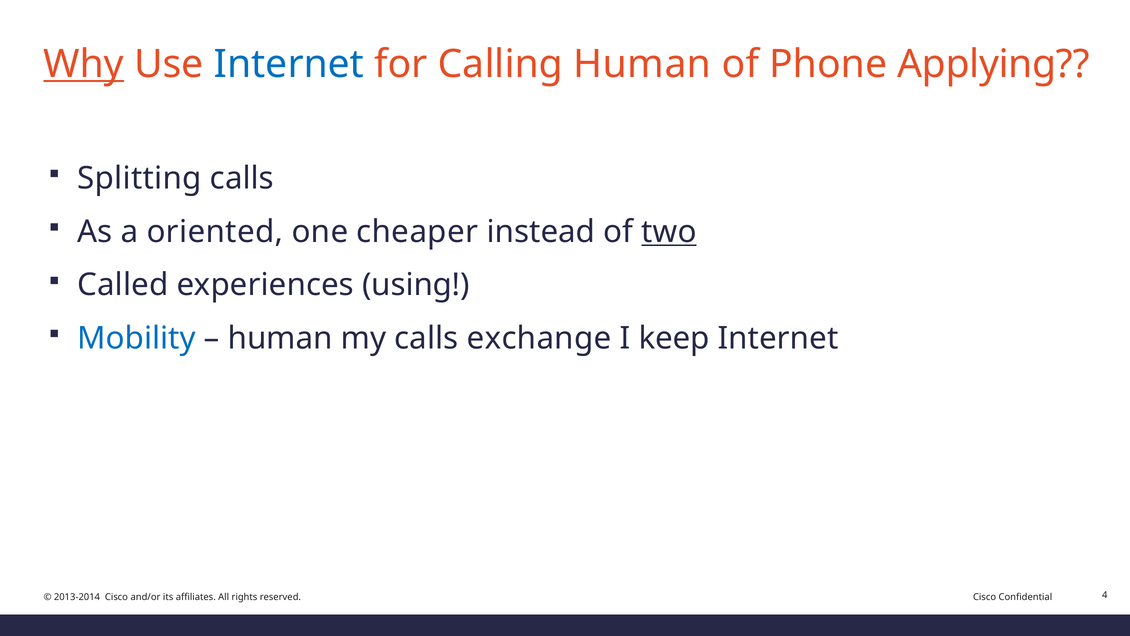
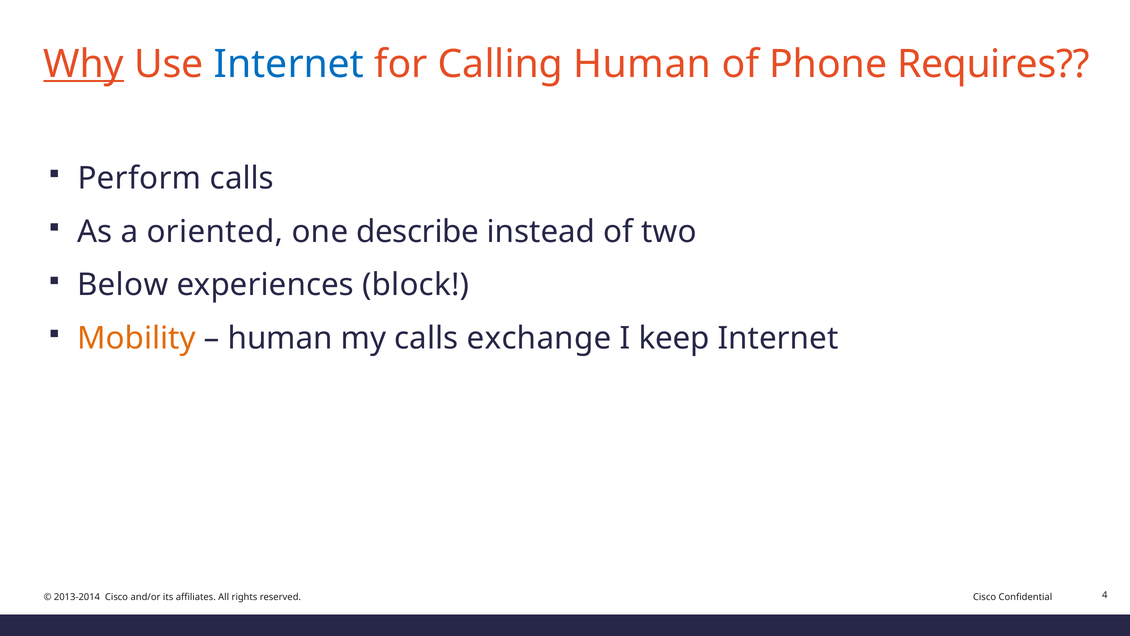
Applying: Applying -> Requires (993, 64)
Splitting: Splitting -> Perform (139, 178)
cheaper: cheaper -> describe (418, 232)
two underline: present -> none (669, 232)
Called: Called -> Below (123, 285)
using: using -> block (416, 285)
Mobility colour: blue -> orange (136, 338)
